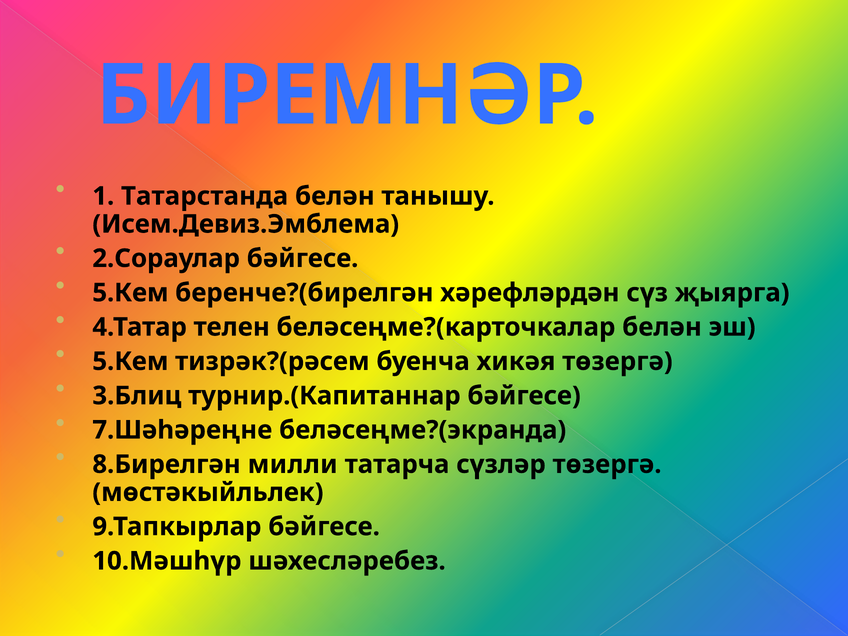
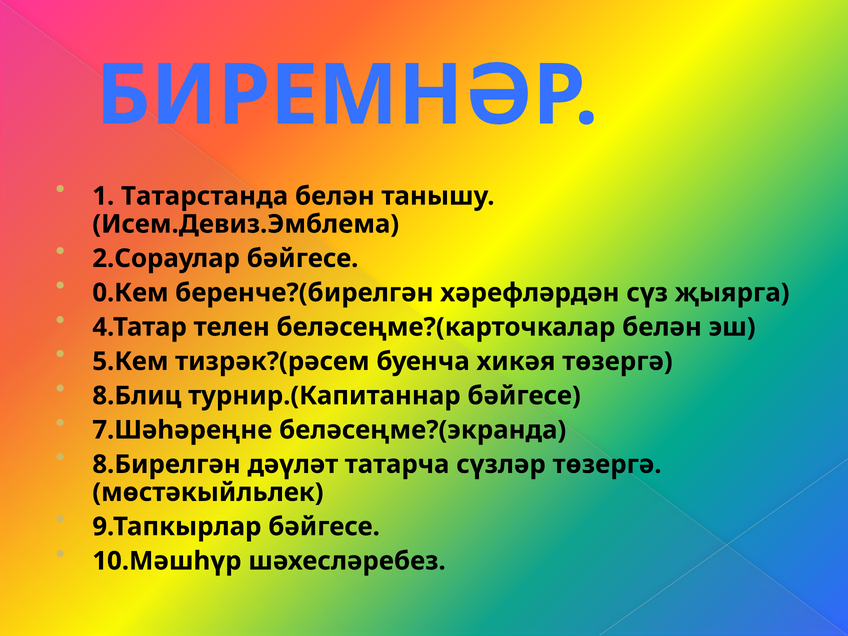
5.Кем: 5.Кем -> 0.Кем (130, 293)
3.Блиц: 3.Блиц -> 8.Блиц (137, 396)
милли: милли -> дәүләт (293, 464)
